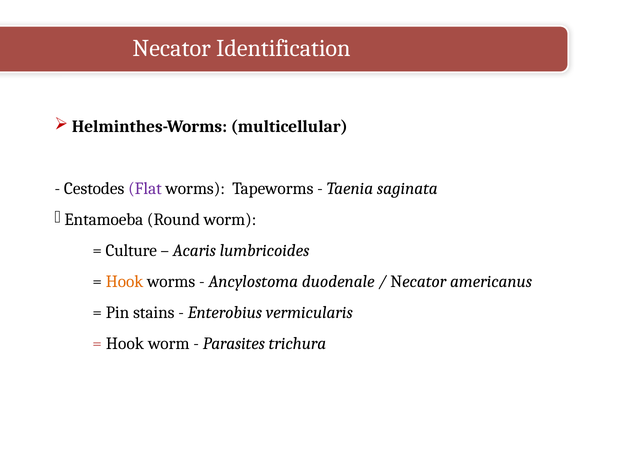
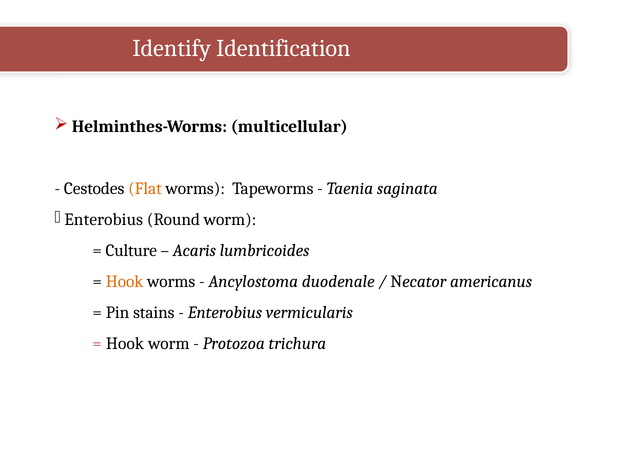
Necator: Necator -> Identify (172, 48)
Flat colour: purple -> orange (145, 189)
Entamoeba: Entamoeba -> Enterobius (104, 220)
Parasites: Parasites -> Protozoa (234, 344)
